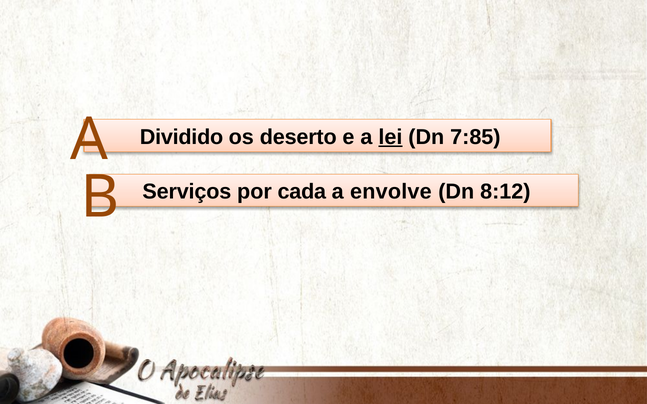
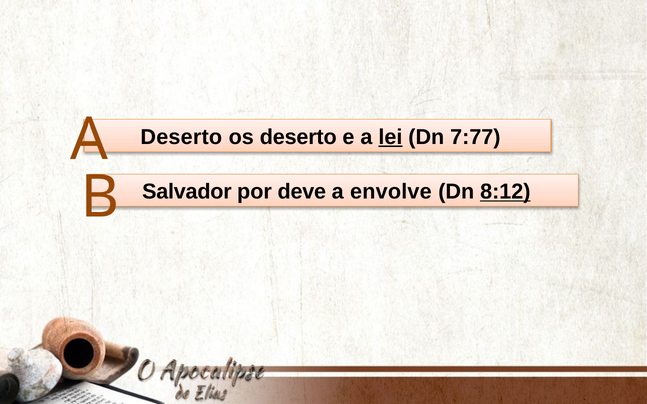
Dividido: Dividido -> Deserto (181, 137)
7:85: 7:85 -> 7:77 (475, 137)
Serviços: Serviços -> Salvador (187, 192)
cada: cada -> deve (302, 192)
8:12 underline: none -> present (505, 192)
